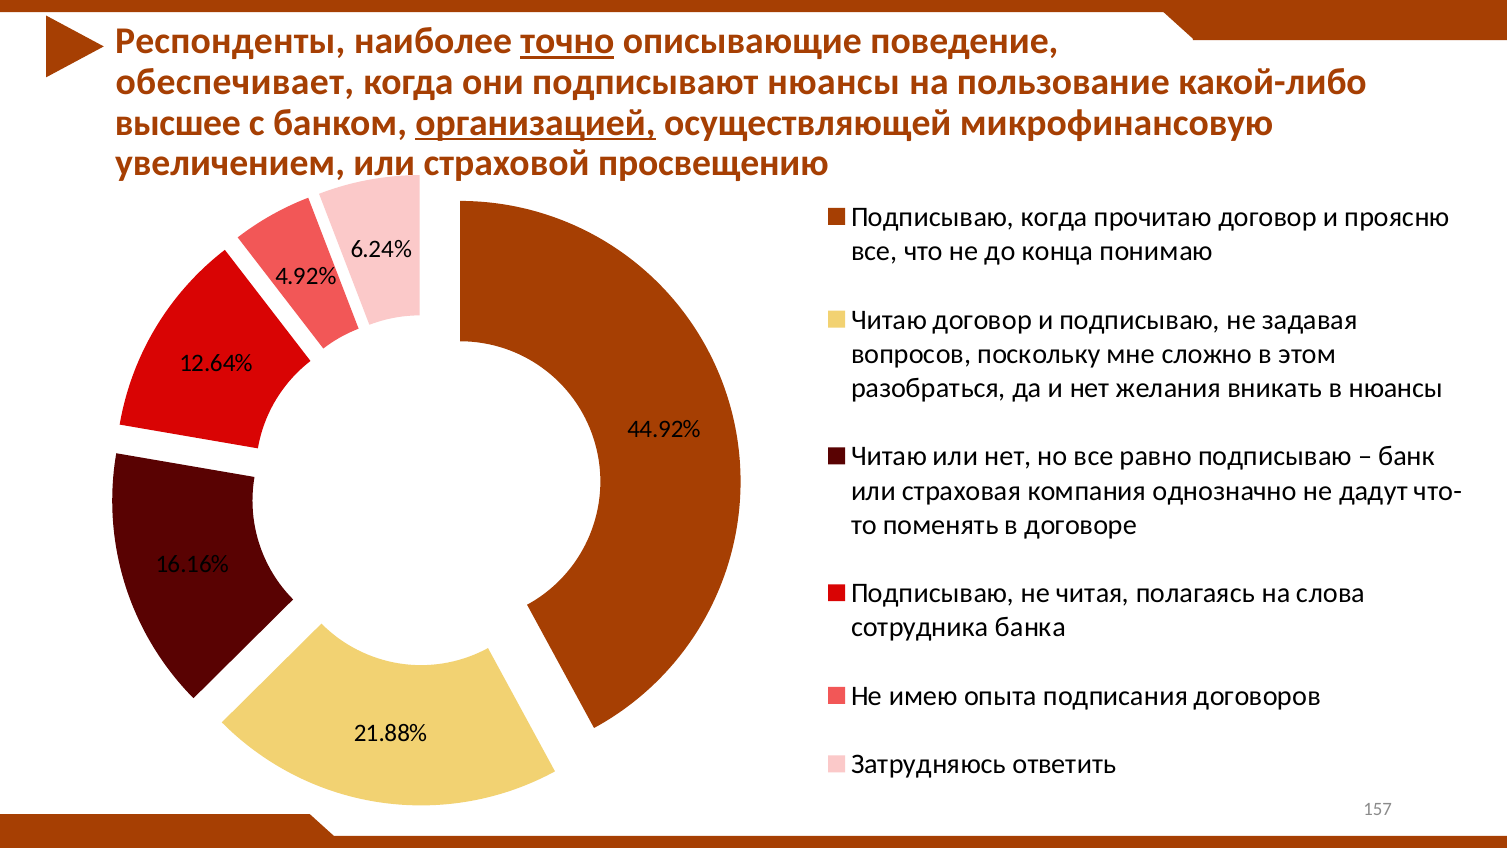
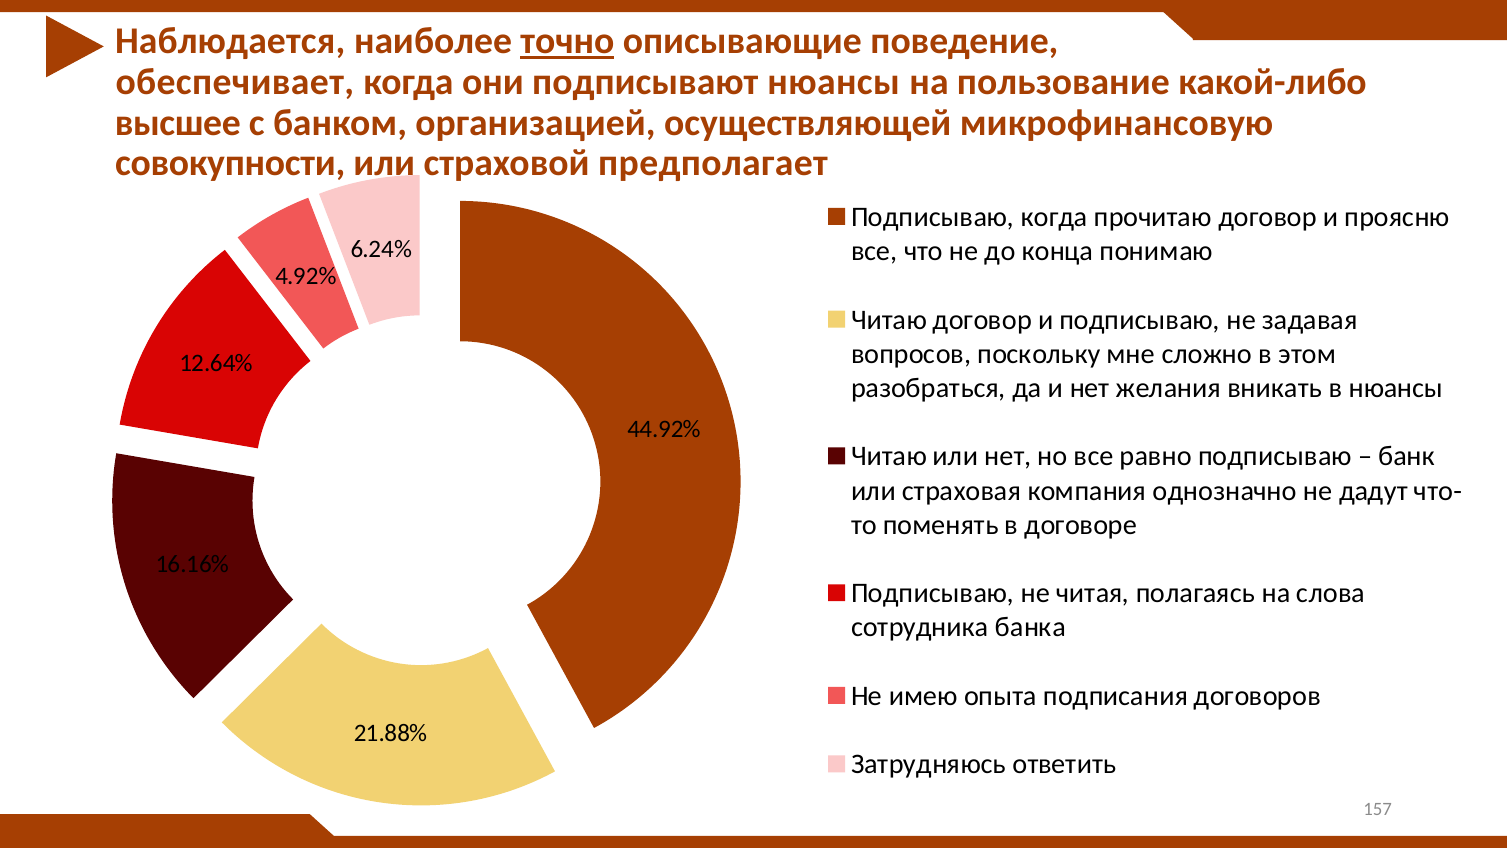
Респонденты: Респонденты -> Наблюдается (230, 41)
организацией underline: present -> none (535, 123)
увеличением: увеличением -> совокупности (230, 163)
просвещению: просвещению -> предполагает (713, 163)
